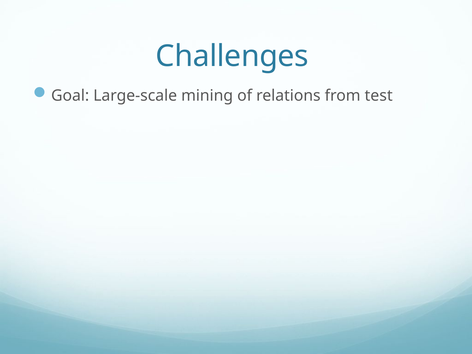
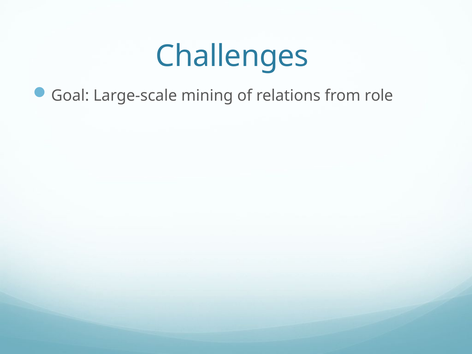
test: test -> role (379, 96)
